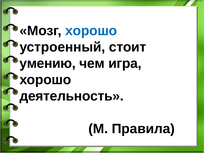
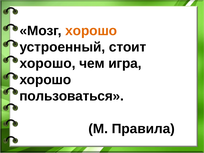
хорошо colour: blue -> orange (91, 31)
умению: умению -> хорошо (48, 63)
деятельность: деятельность -> пользоваться (72, 96)
